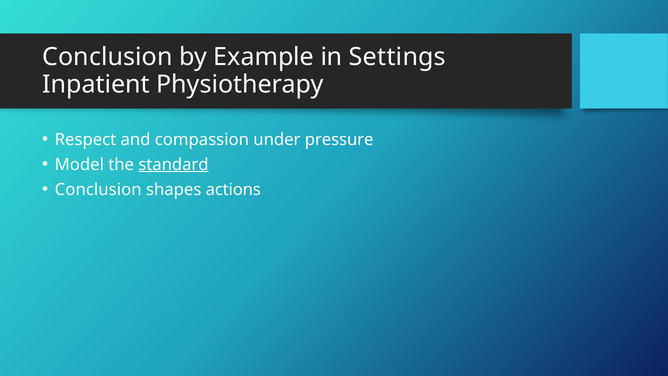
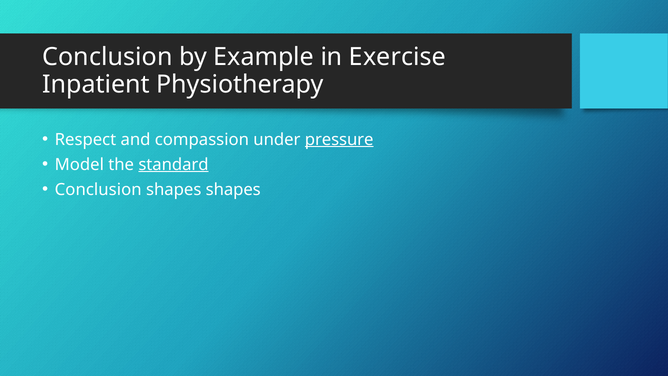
Settings: Settings -> Exercise (397, 57)
pressure underline: none -> present (339, 139)
shapes actions: actions -> shapes (233, 189)
